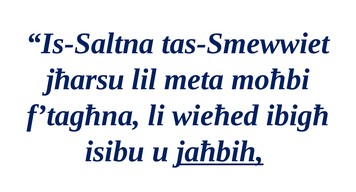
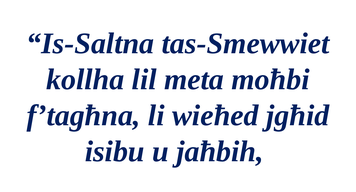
jħarsu: jħarsu -> kollha (85, 79)
ibigħ: ibigħ -> jgħid (298, 115)
jaħbih underline: present -> none (220, 151)
